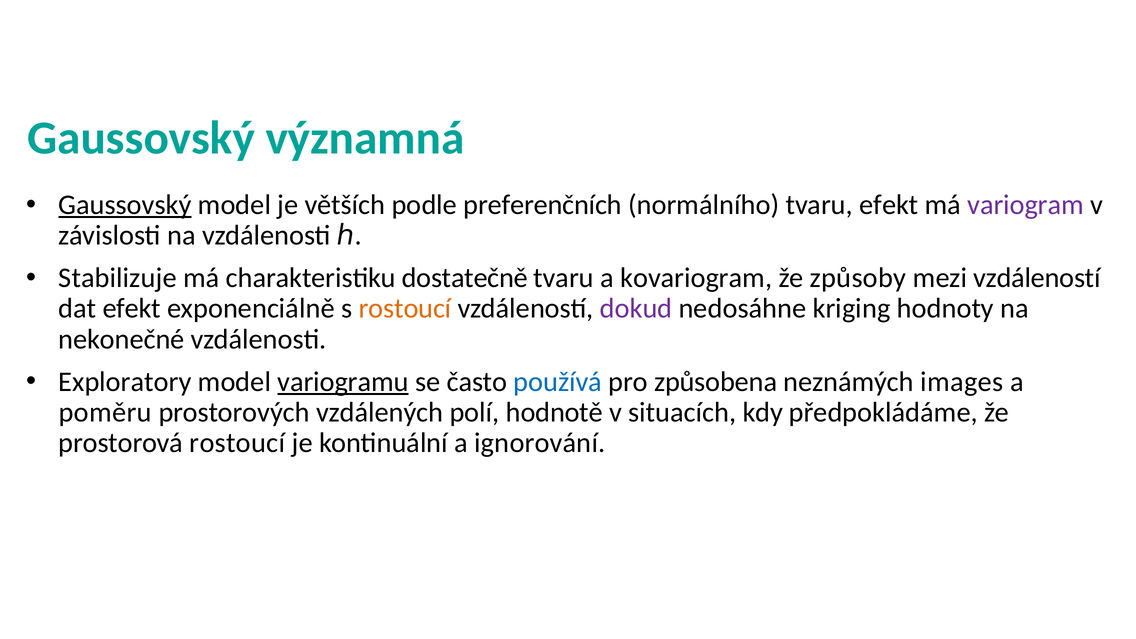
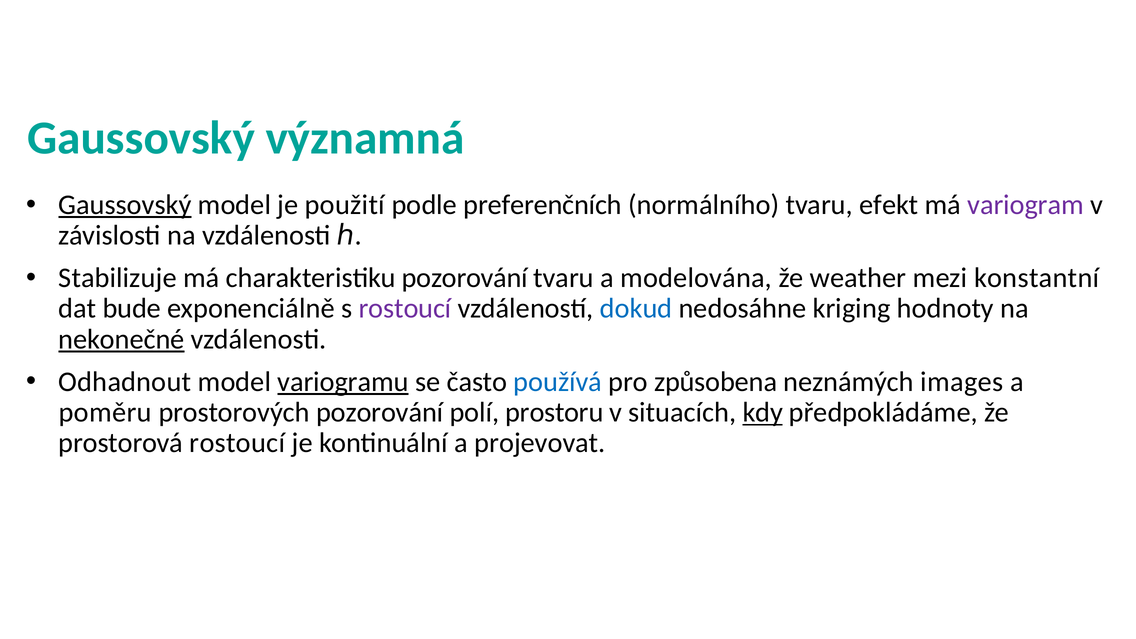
větších: větších -> použití (345, 205)
charakteristiku dostatečně: dostatečně -> pozorování (465, 278)
kovariogram: kovariogram -> modelována (696, 278)
způsoby: způsoby -> weather (858, 278)
mezi vzdáleností: vzdáleností -> konstantní (1037, 278)
dat efekt: efekt -> bude (132, 309)
rostoucí colour: orange -> purple (405, 309)
dokud colour: purple -> blue (636, 309)
nekonečné underline: none -> present (121, 339)
Exploratory: Exploratory -> Odhadnout (125, 382)
prostorových vzdálených: vzdálených -> pozorování (380, 412)
hodnotě: hodnotě -> prostoru (554, 412)
kdy underline: none -> present (763, 412)
ignorování: ignorování -> projevovat (540, 443)
